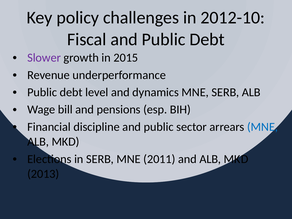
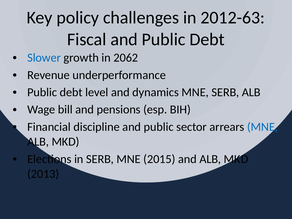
2012-10: 2012-10 -> 2012-63 (233, 18)
Slower colour: purple -> blue (44, 58)
2015: 2015 -> 2062 (126, 58)
2011: 2011 -> 2015 (159, 159)
